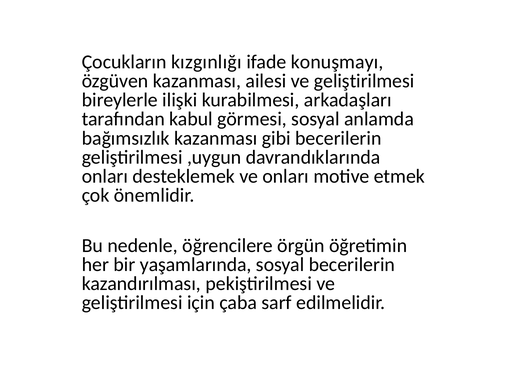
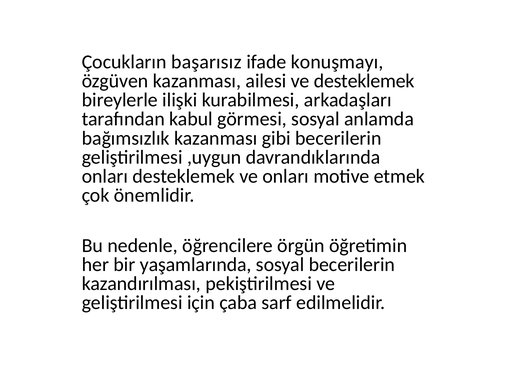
kızgınlığı: kızgınlığı -> başarısız (206, 62)
ailesi ve geliştirilmesi: geliştirilmesi -> desteklemek (364, 81)
